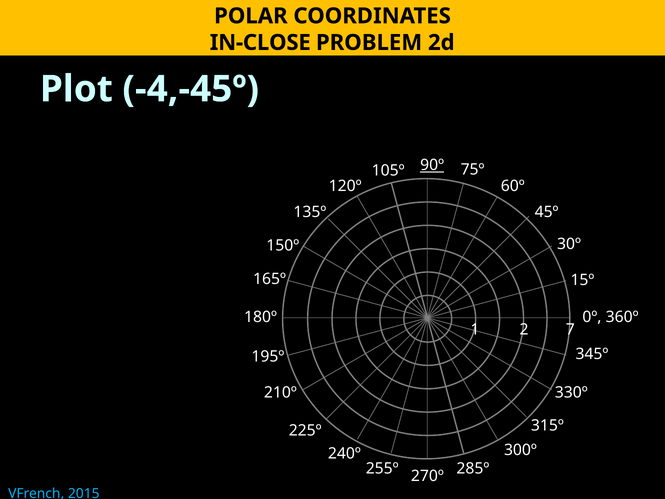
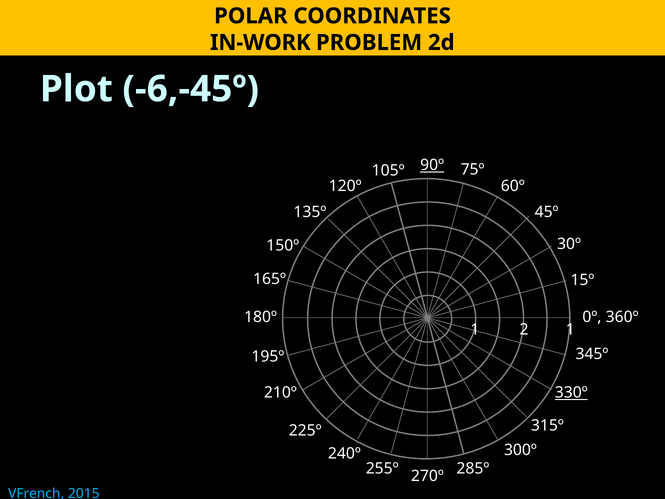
IN-CLOSE: IN-CLOSE -> IN-WORK (260, 43)
-4,-45º: -4,-45º -> -6,-45º (191, 89)
2 7: 7 -> 1 (570, 329)
330º underline: none -> present (571, 393)
